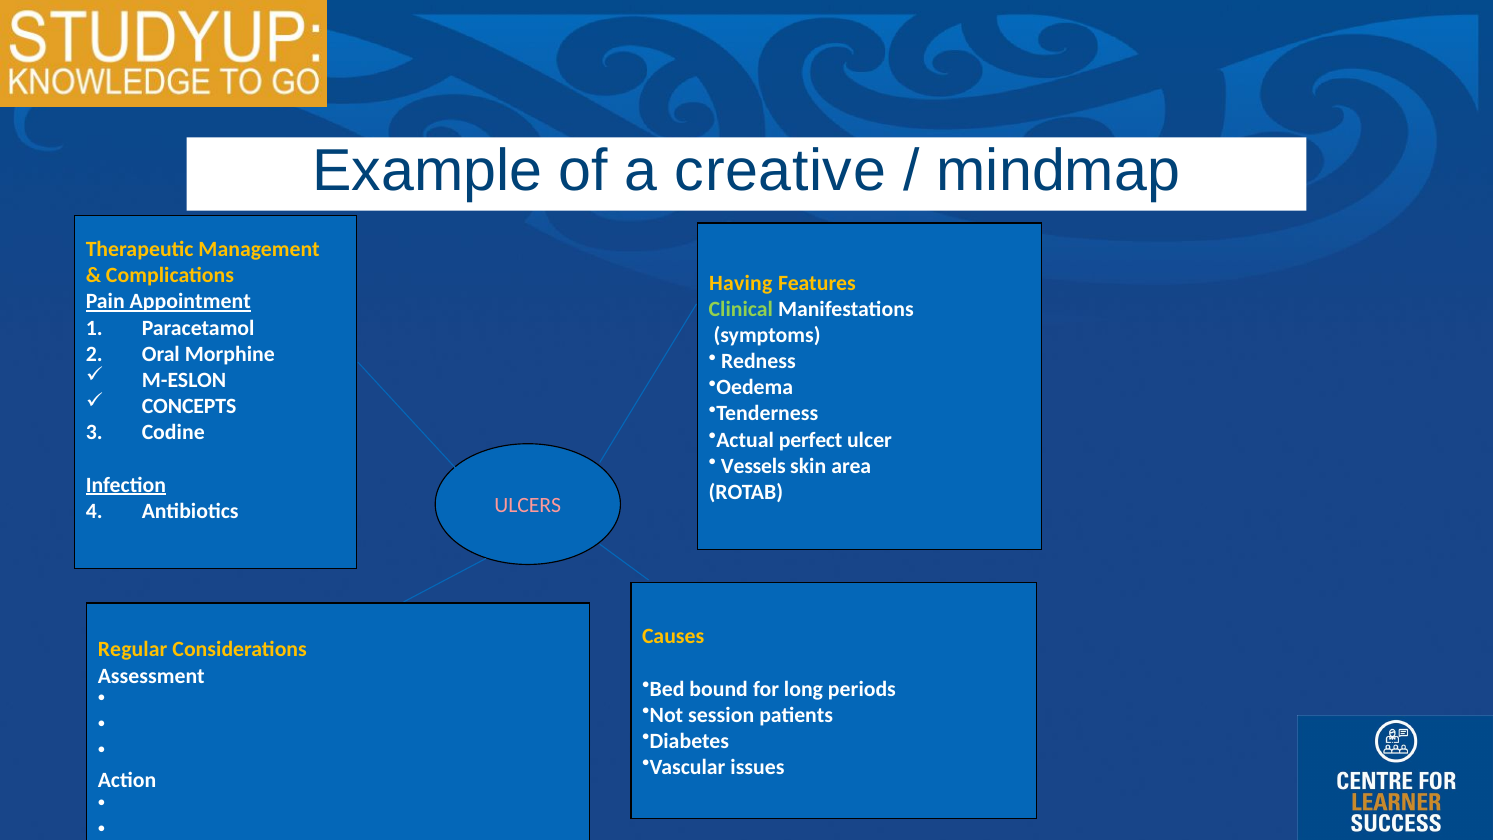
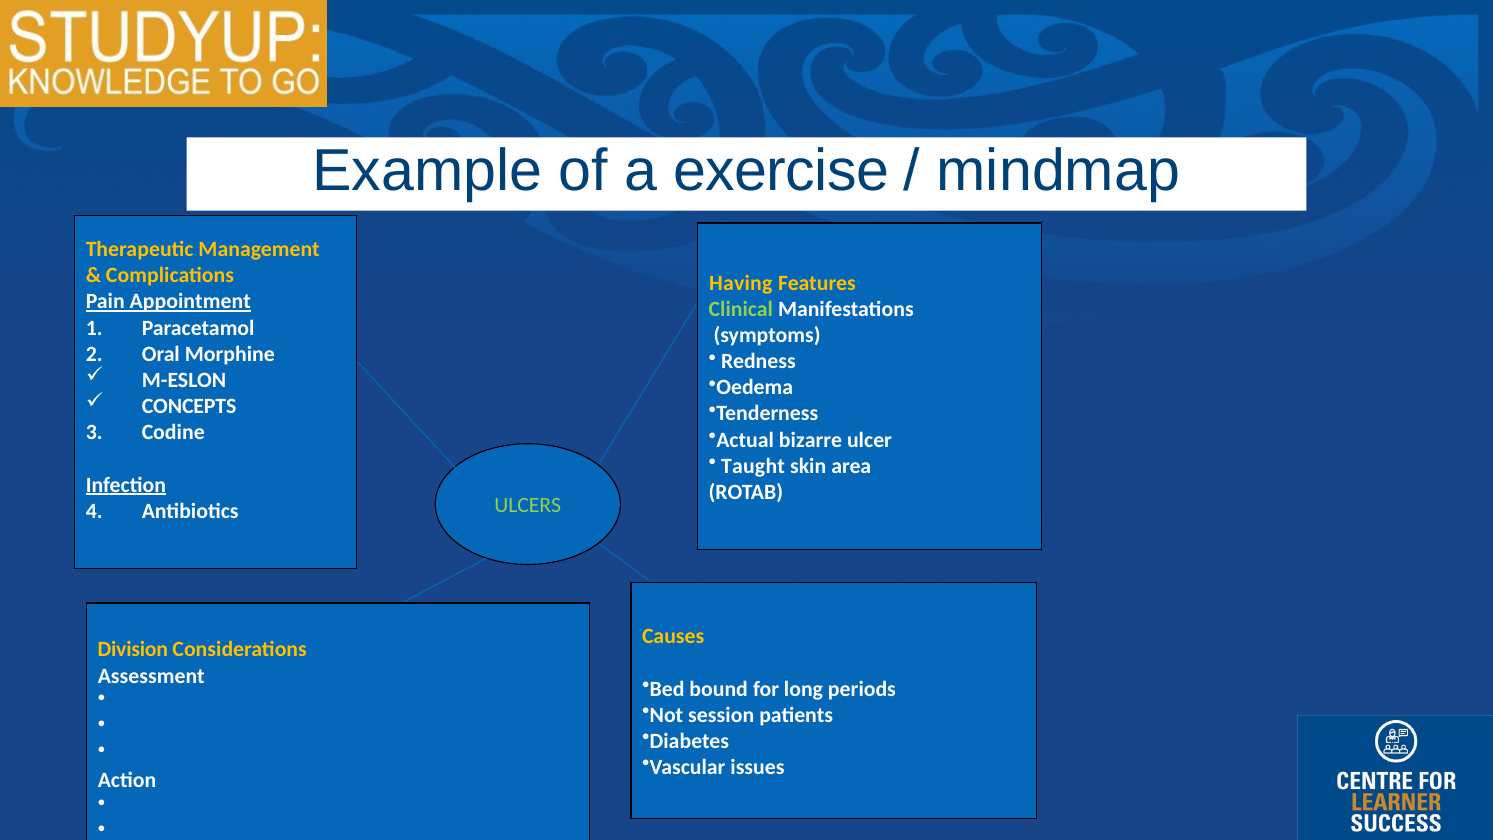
creative: creative -> exercise (781, 171)
perfect: perfect -> bizarre (811, 440)
Vessels: Vessels -> Taught (753, 466)
ULCERS colour: pink -> light green (528, 505)
Regular: Regular -> Division (133, 650)
